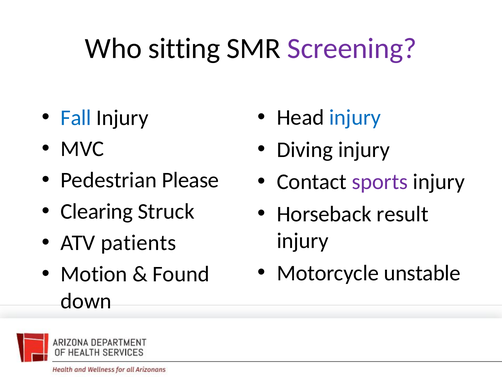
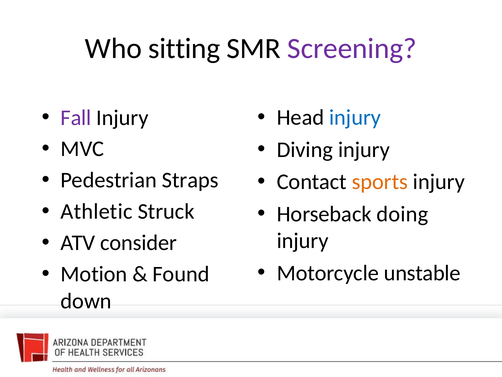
Fall colour: blue -> purple (76, 117)
Please: Please -> Straps (190, 180)
sports colour: purple -> orange (380, 182)
Clearing: Clearing -> Athletic (97, 211)
result: result -> doing (402, 214)
patients: patients -> consider (139, 243)
